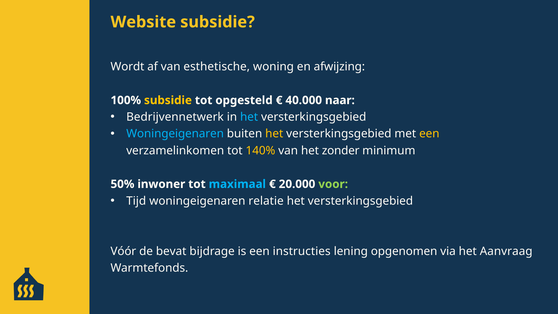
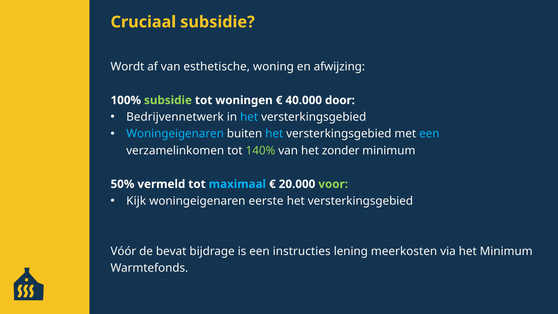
Website: Website -> Cruciaal (143, 22)
subsidie colour: yellow -> light green (168, 100)
opgesteld: opgesteld -> woningen (244, 100)
naar: naar -> door (340, 100)
het colour: yellow -> light blue (274, 134)
een colour: yellow -> light blue (429, 134)
140% colour: yellow -> light green (260, 151)
inwoner: inwoner -> vermeld (161, 184)
Tijd: Tijd -> Kijk (136, 201)
relatie: relatie -> eerste (266, 201)
opgenomen: opgenomen -> meerkosten (404, 251)
het Aanvraag: Aanvraag -> Minimum (506, 251)
